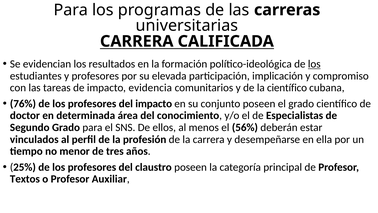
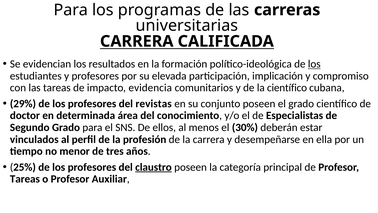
76%: 76% -> 29% (23, 103)
del impacto: impacto -> revistas (154, 103)
56%: 56% -> 30% (245, 127)
claustro underline: none -> present (153, 167)
Textos: Textos -> Tareas (25, 179)
